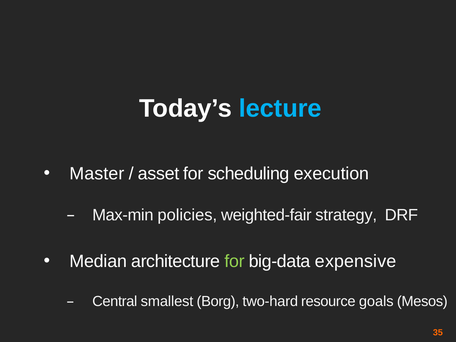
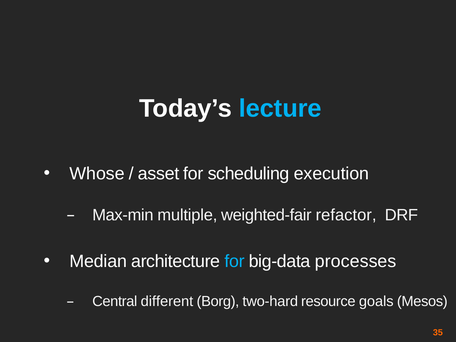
Master: Master -> Whose (97, 174)
policies: policies -> multiple (187, 215)
strategy: strategy -> refactor (346, 215)
for colour: light green -> light blue (235, 261)
expensive: expensive -> processes (356, 261)
smallest: smallest -> different (167, 301)
